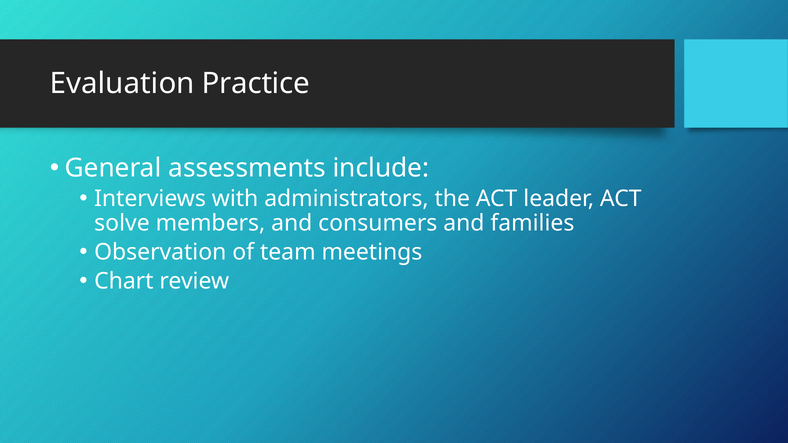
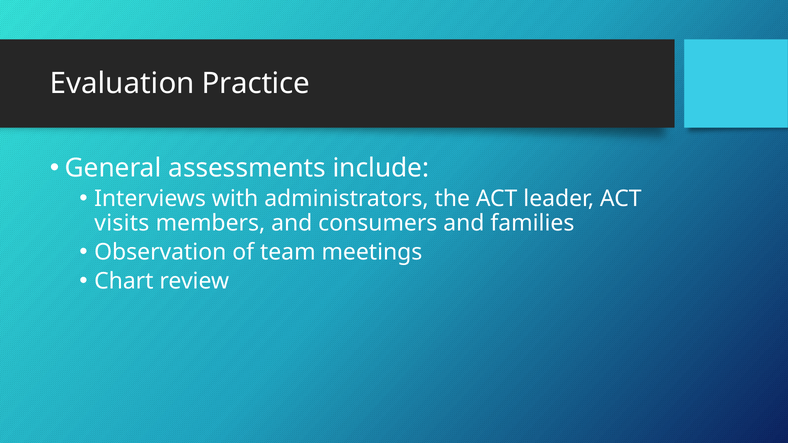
solve: solve -> visits (122, 223)
